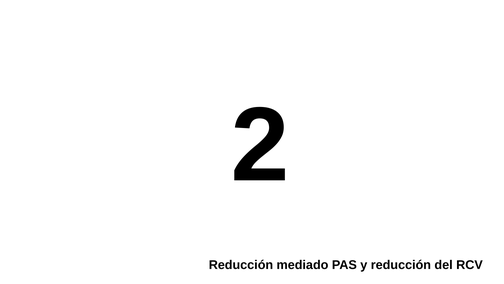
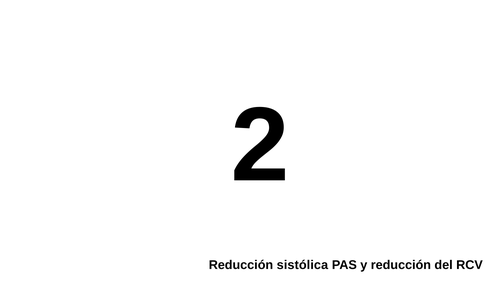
mediado: mediado -> sistólica (302, 265)
